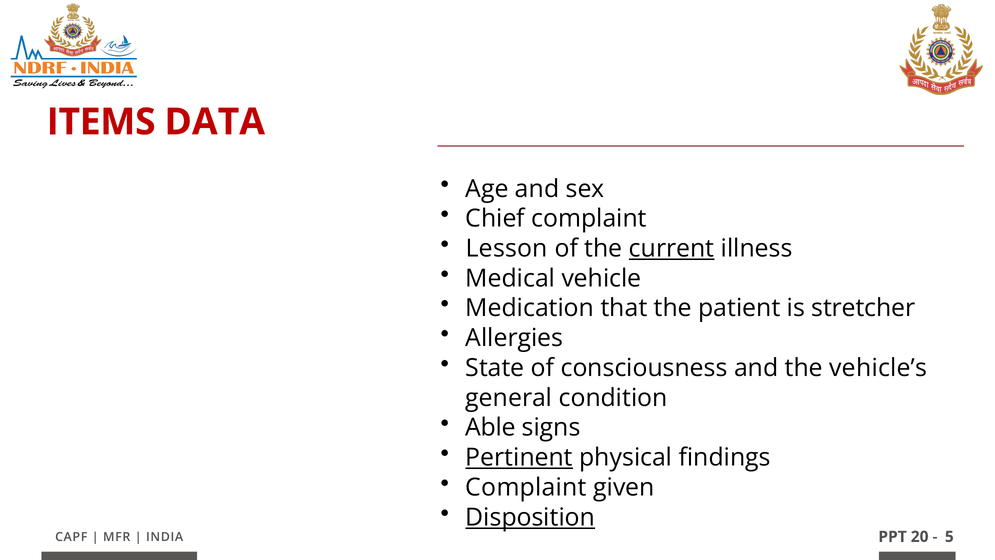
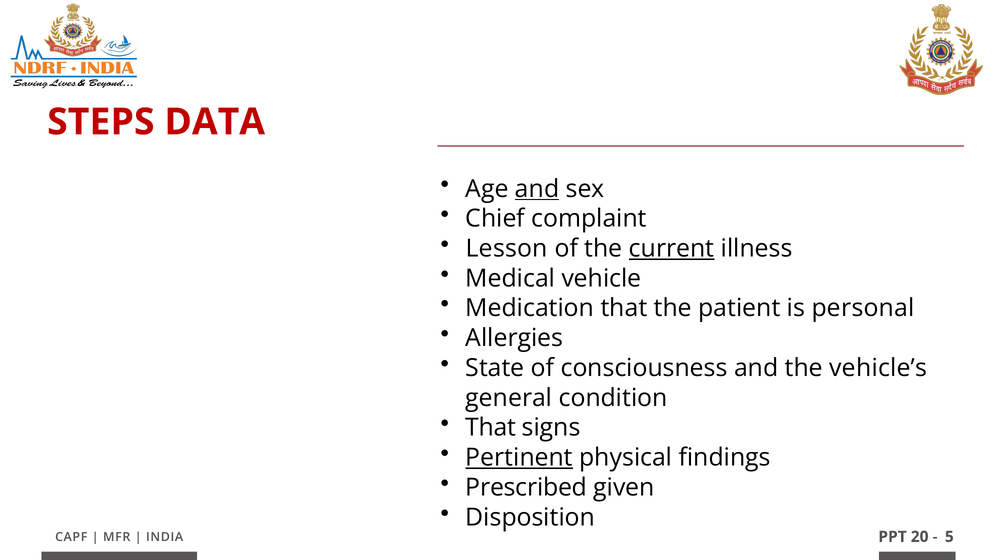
ITEMS: ITEMS -> STEPS (101, 122)
and underline: none -> present (537, 189)
stretcher: stretcher -> personal (863, 308)
Able: Able -> That (491, 427)
Complaint: Complaint -> Prescribed (526, 487)
Disposition underline: present -> none (530, 517)
